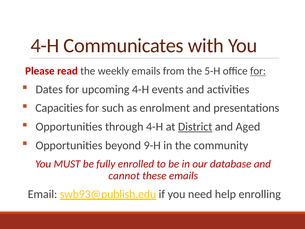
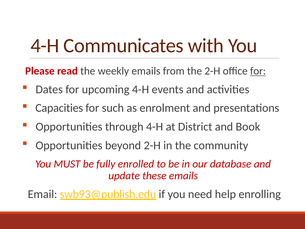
the 5-H: 5-H -> 2-H (212, 71)
District underline: present -> none (195, 127)
Aged: Aged -> Book (248, 127)
beyond 9-H: 9-H -> 2-H (152, 145)
cannot: cannot -> update (124, 176)
